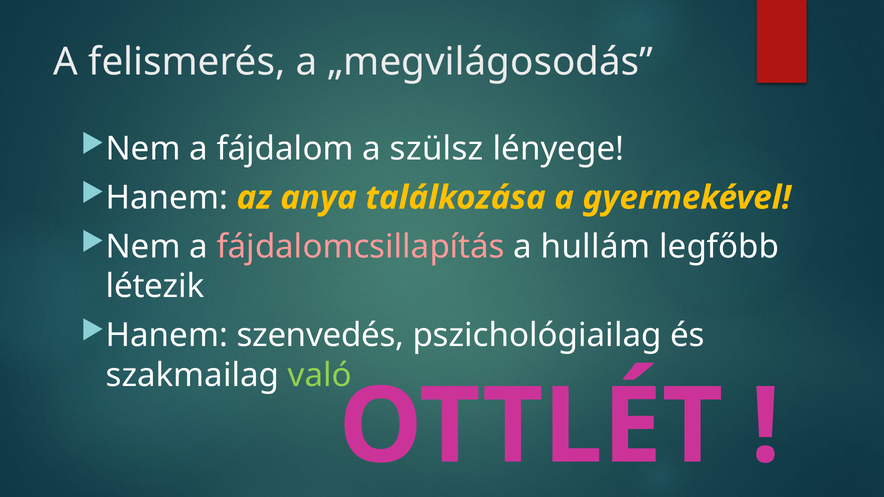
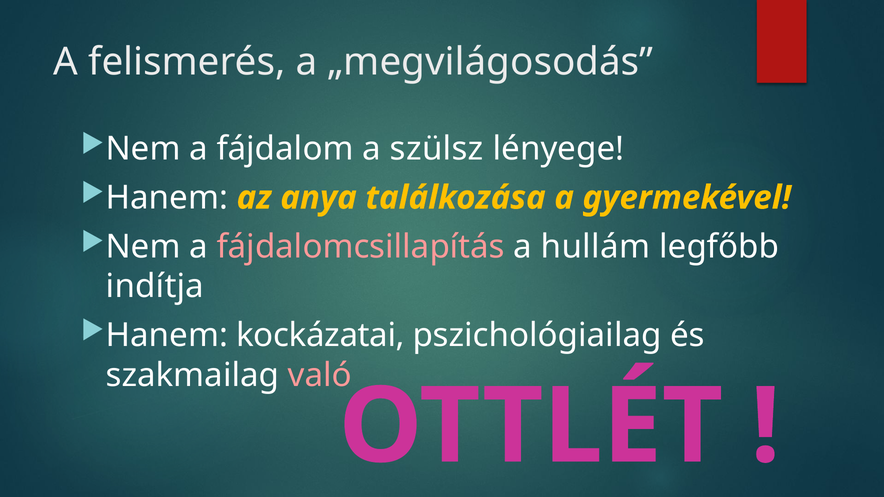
létezik: létezik -> indítja (155, 287)
szenvedés: szenvedés -> kockázatai (320, 336)
való colour: light green -> pink (320, 375)
